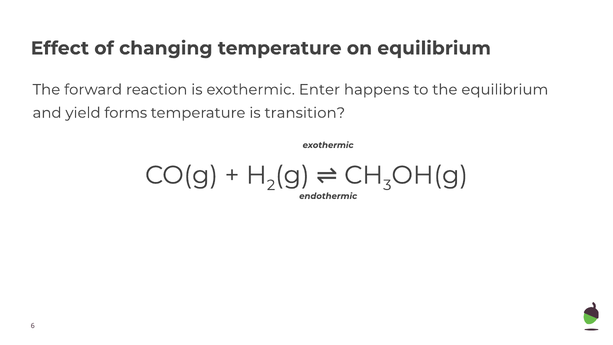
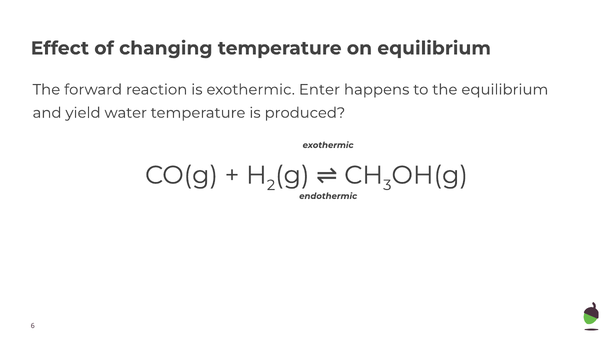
forms: forms -> water (126, 113)
transition: transition -> produced (305, 113)
